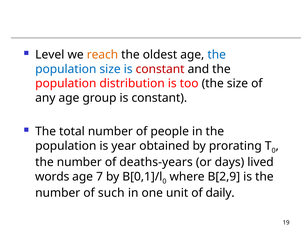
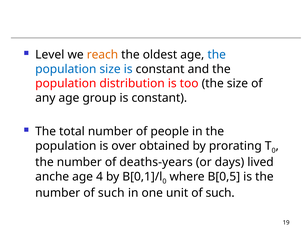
constant colour: red -> black (160, 69)
year: year -> over (124, 146)
words: words -> anche (52, 177)
7: 7 -> 4 (100, 177)
B[2,9: B[2,9 -> B[0,5 (224, 177)
unit of daily: daily -> such (220, 193)
